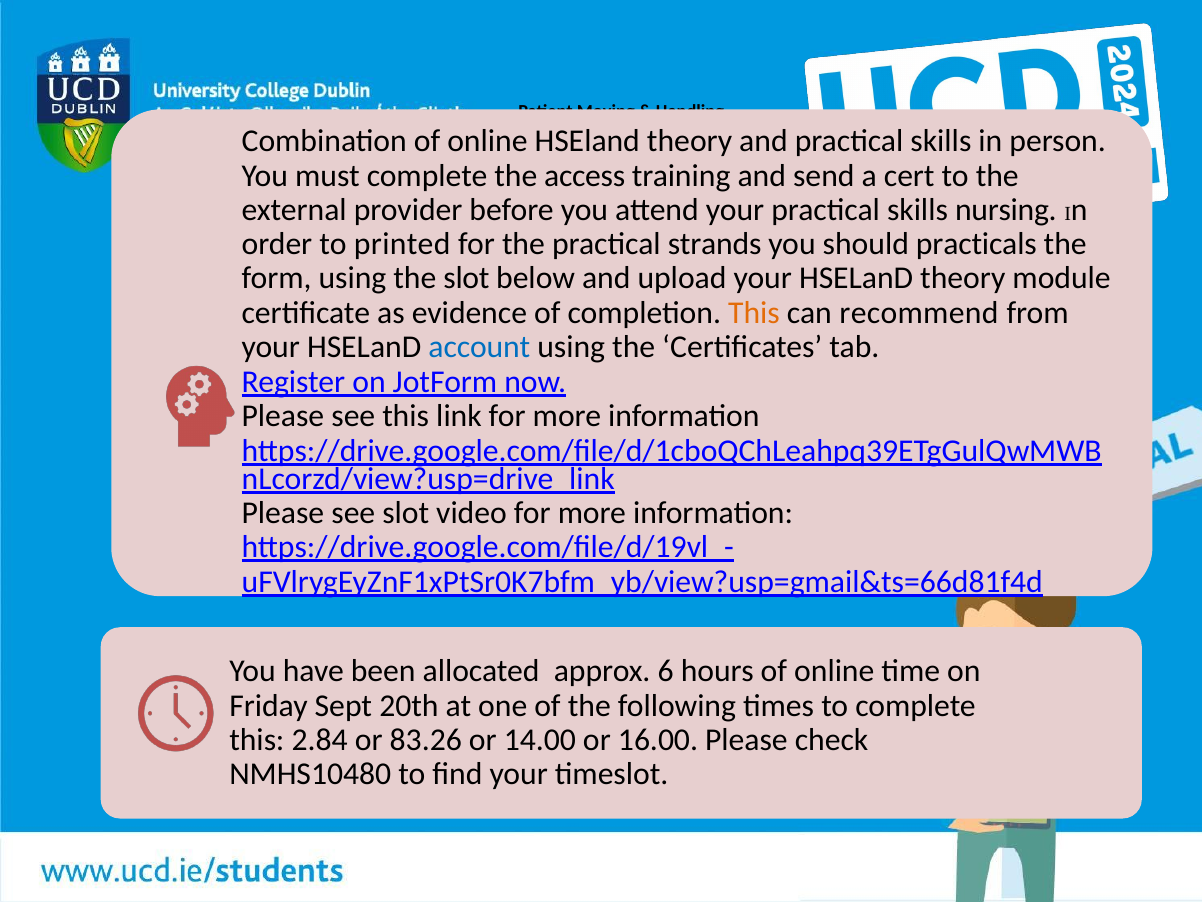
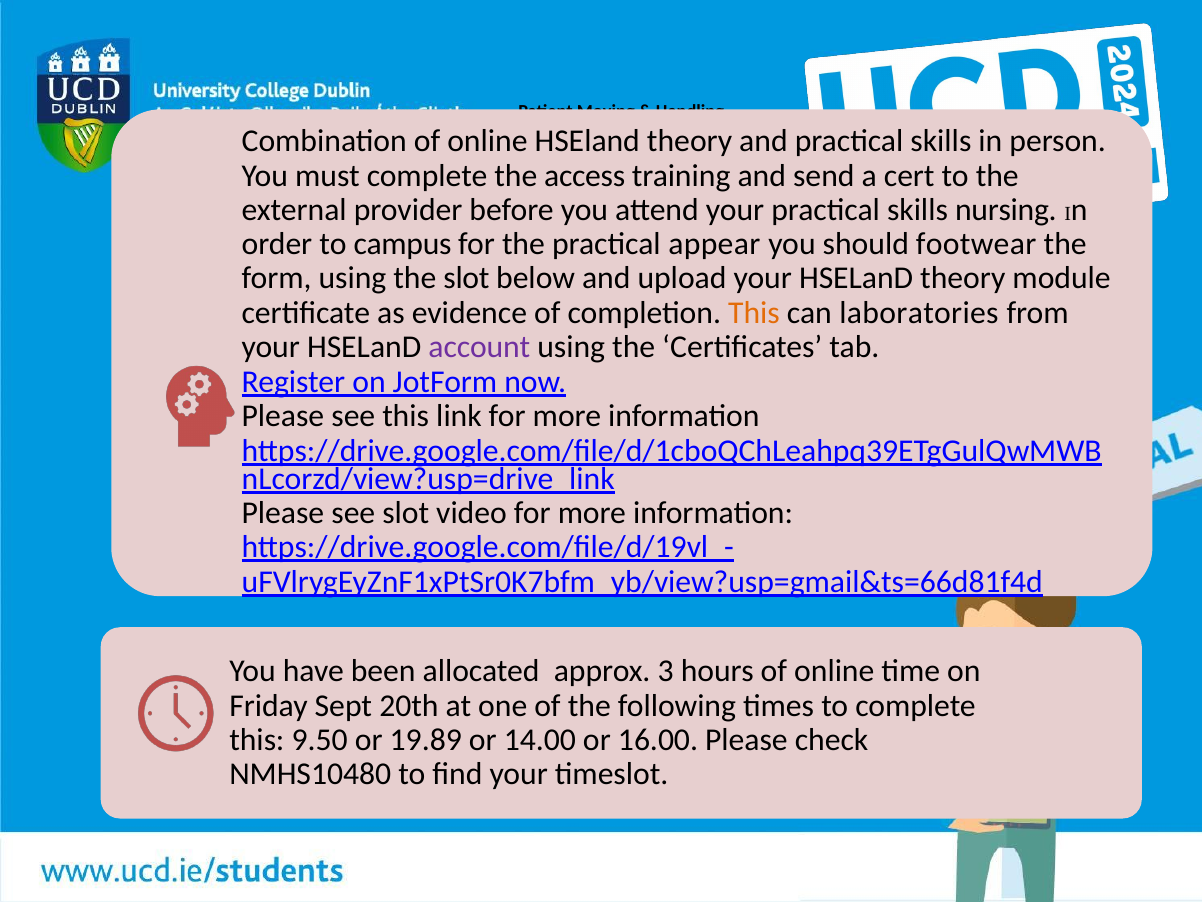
printed: printed -> campus (403, 244)
strands: strands -> appear (714, 244)
practicals: practicals -> footwear (976, 244)
recommend: recommend -> laboratories (919, 313)
account colour: blue -> purple (479, 347)
6: 6 -> 3 (666, 671)
2.84: 2.84 -> 9.50 (320, 739)
83.26: 83.26 -> 19.89 (426, 739)
